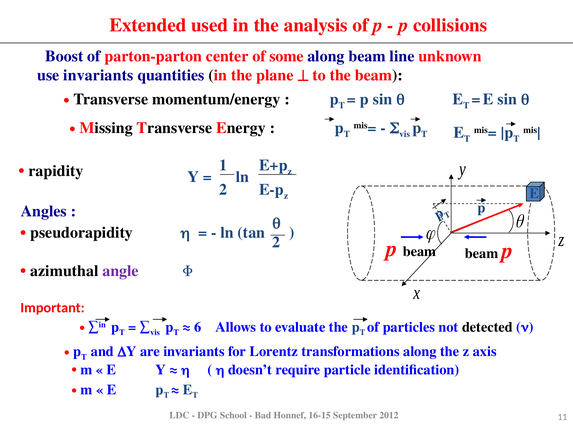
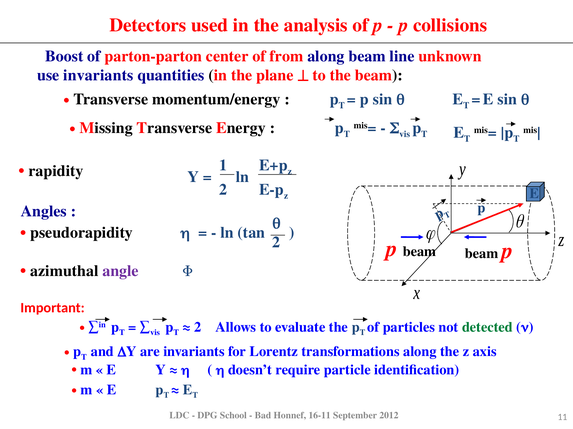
Extended: Extended -> Detectors (148, 25)
some: some -> from (286, 56)
6: 6 -> 2 (198, 328)
detected colour: black -> green (487, 328)
16-15: 16-15 -> 16-11 (320, 416)
